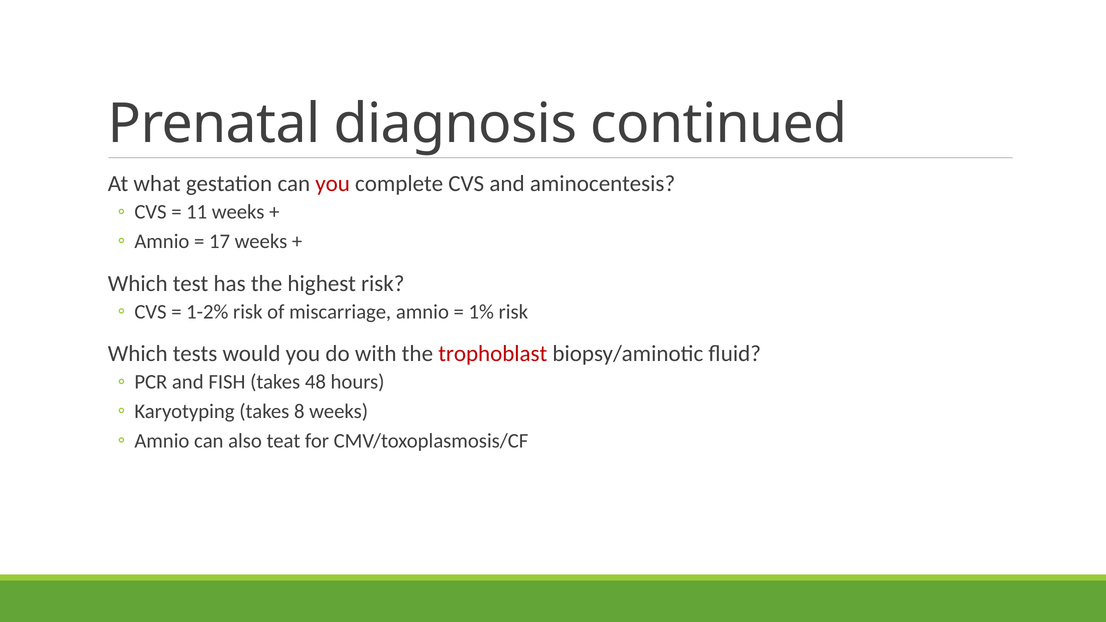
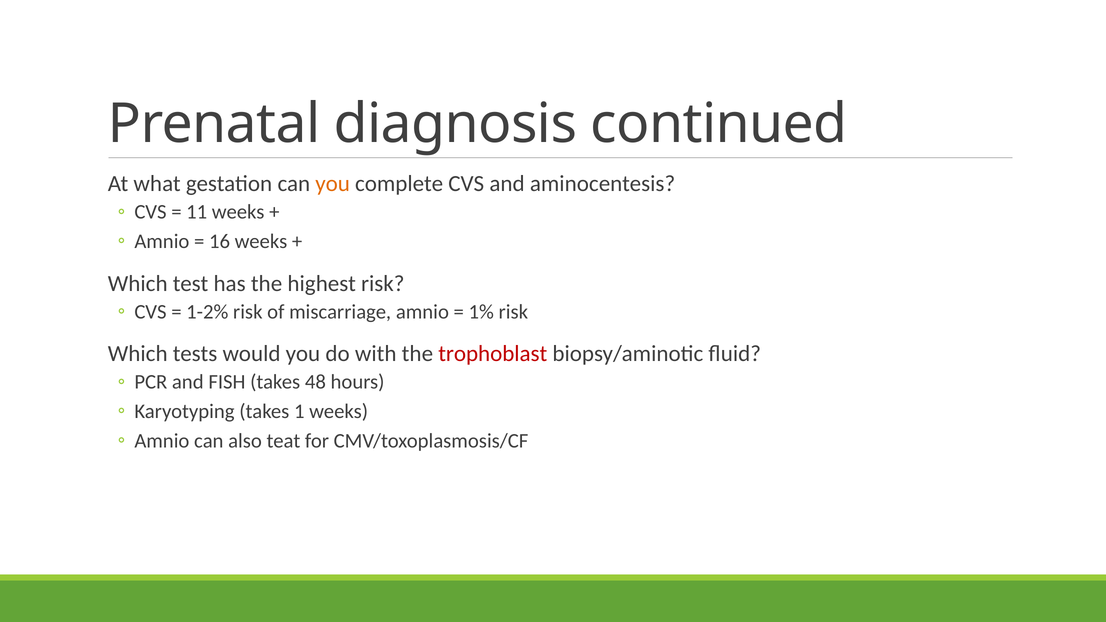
you colour: red -> orange (333, 184)
17: 17 -> 16 (220, 242)
8: 8 -> 1 (299, 412)
